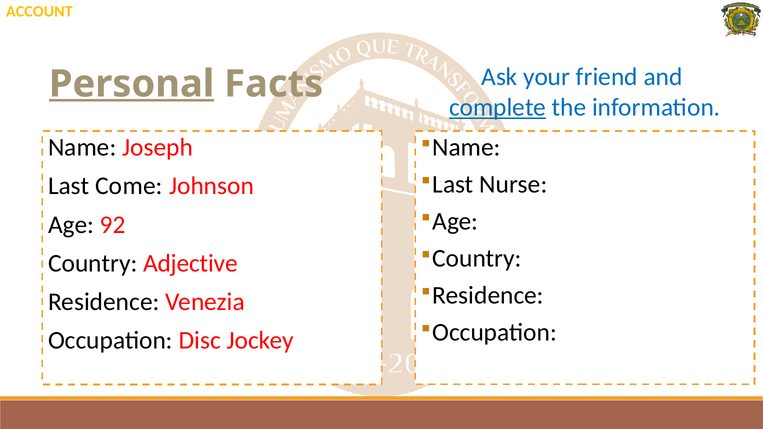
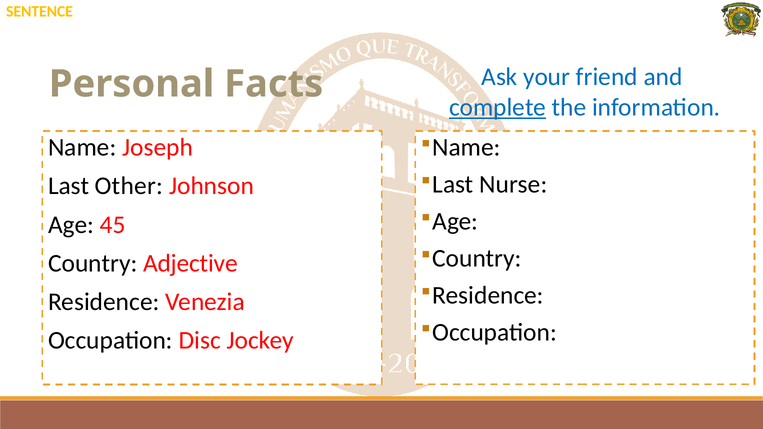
ACCOUNT: ACCOUNT -> SENTENCE (40, 12)
Personal underline: present -> none (132, 84)
Come: Come -> Other (129, 186)
92: 92 -> 45 (113, 225)
